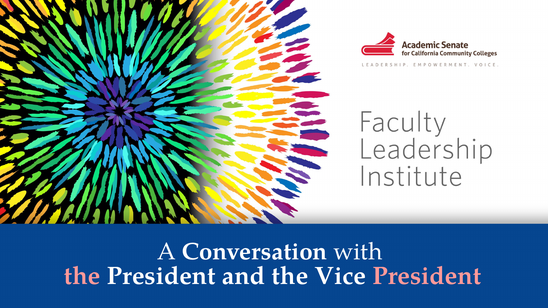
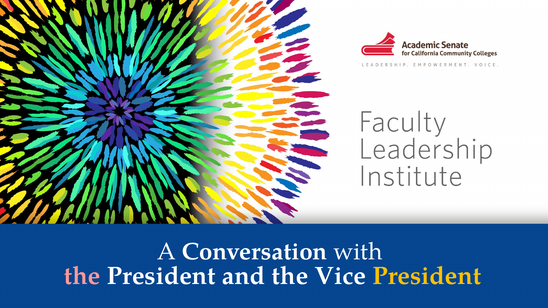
President colour: pink -> yellow (427, 276)
